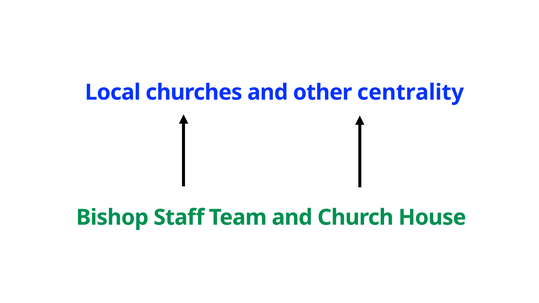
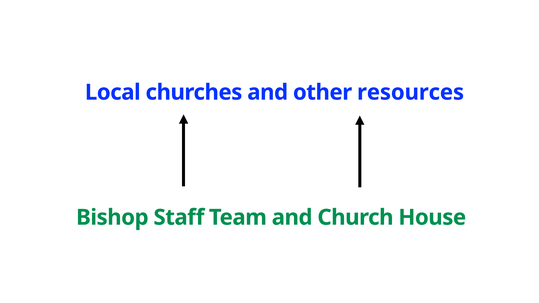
centrality: centrality -> resources (411, 92)
